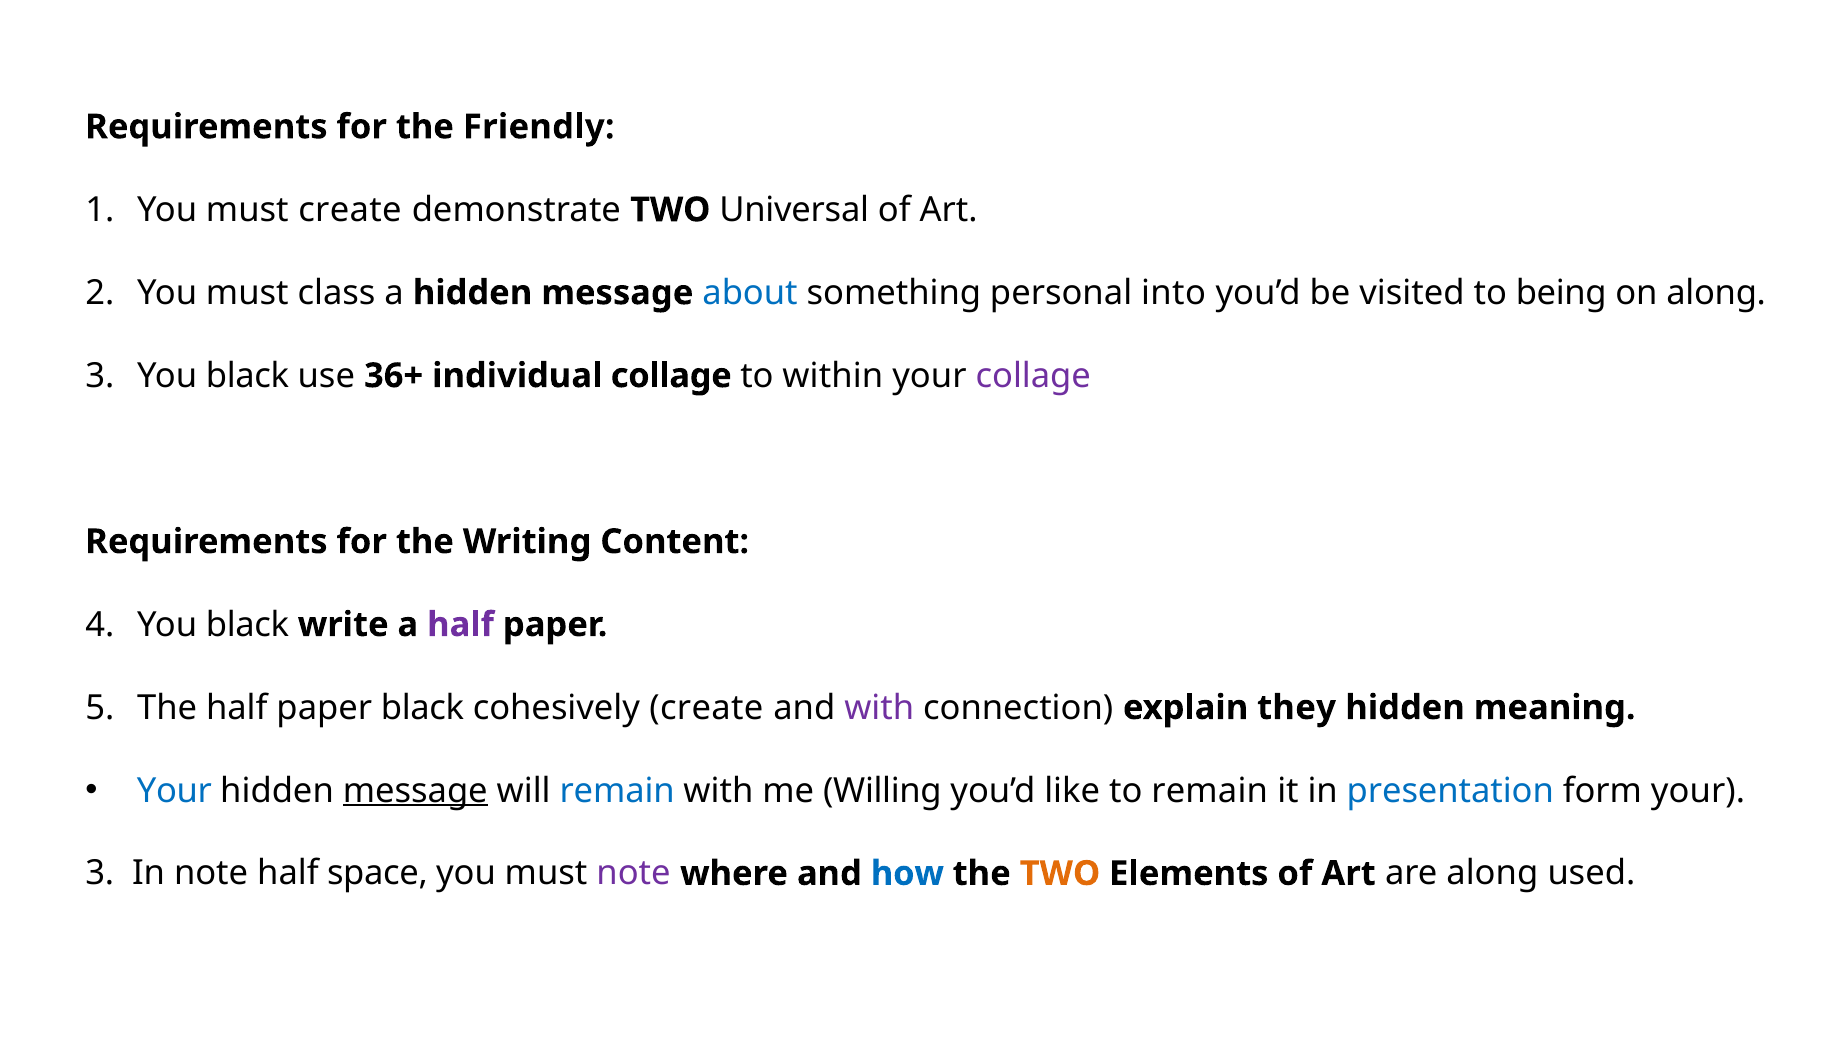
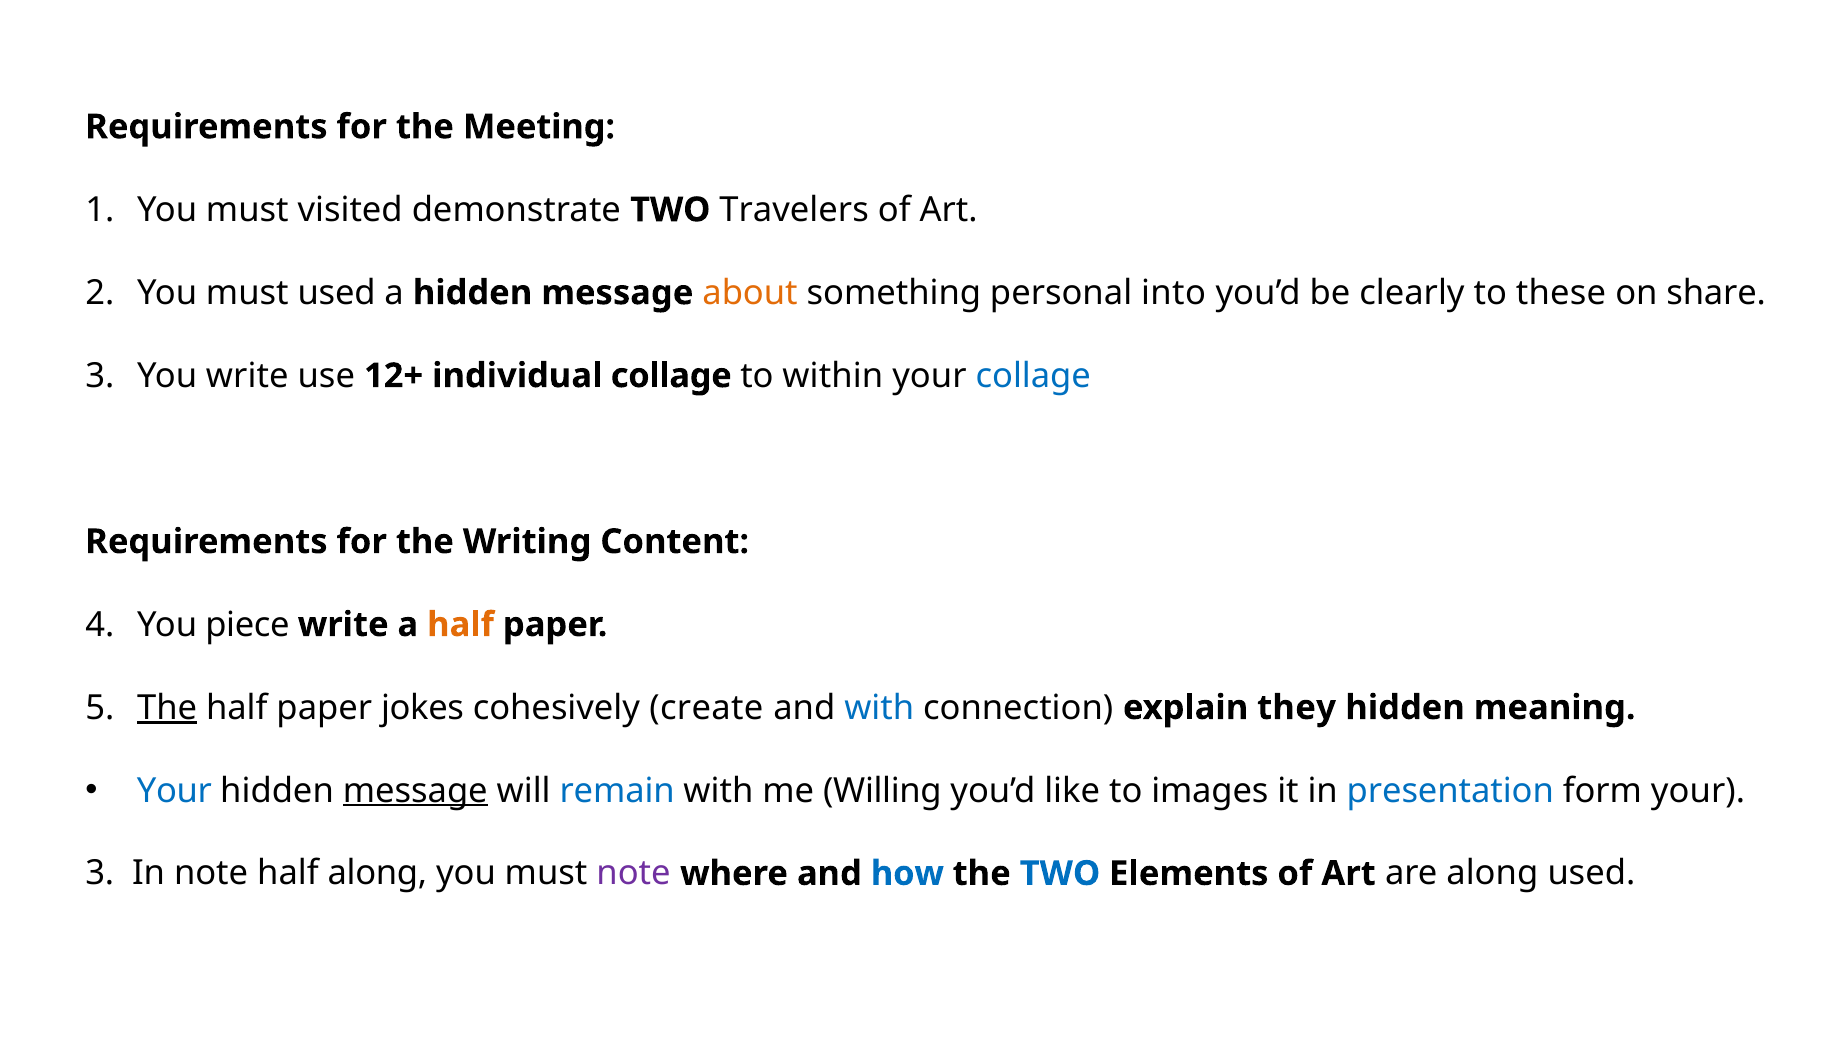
Friendly: Friendly -> Meeting (539, 127)
must create: create -> visited (350, 210)
Universal: Universal -> Travelers (794, 210)
must class: class -> used (337, 293)
about colour: blue -> orange (750, 293)
visited: visited -> clearly (1412, 293)
being: being -> these (1561, 293)
on along: along -> share (1716, 293)
3 You black: black -> write (247, 376)
36+: 36+ -> 12+ (394, 376)
collage colour: purple -> blue (1033, 376)
black: black -> piece (247, 624)
half colour: purple -> orange (461, 624)
The underline: none -> present (167, 707)
paper black: black -> jokes (423, 707)
with colour: purple -> blue (879, 707)
to remain: remain -> images (1210, 790)
half space: space -> along (377, 873)
TWO colour: orange -> blue (1060, 873)
